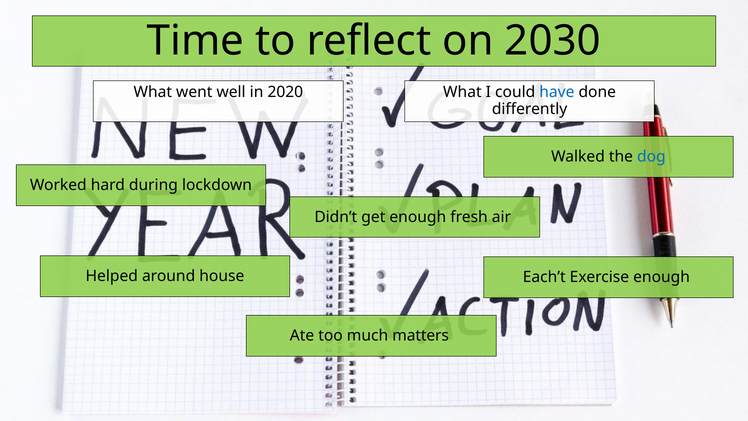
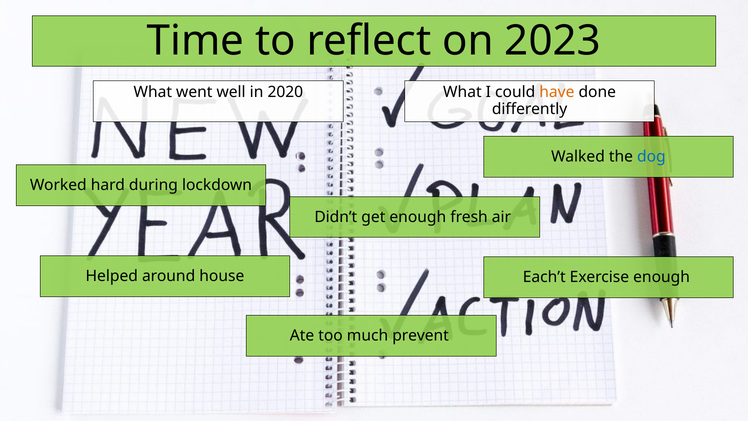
2030: 2030 -> 2023 (553, 41)
have colour: blue -> orange (557, 92)
matters: matters -> prevent (421, 335)
